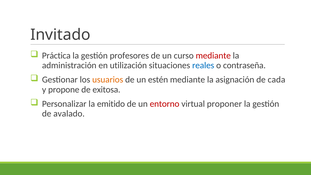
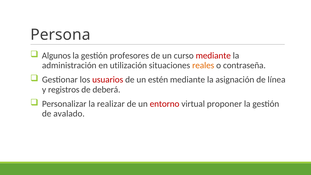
Invitado: Invitado -> Persona (60, 35)
Práctica: Práctica -> Algunos (56, 56)
reales colour: blue -> orange (203, 65)
usuarios colour: orange -> red (108, 80)
cada: cada -> línea (277, 80)
propone: propone -> registros (64, 89)
exitosa: exitosa -> deberá (106, 89)
emitido: emitido -> realizar (111, 104)
